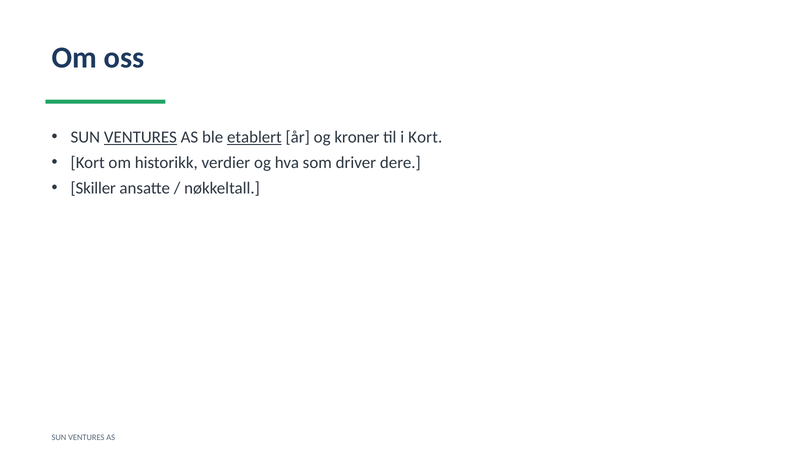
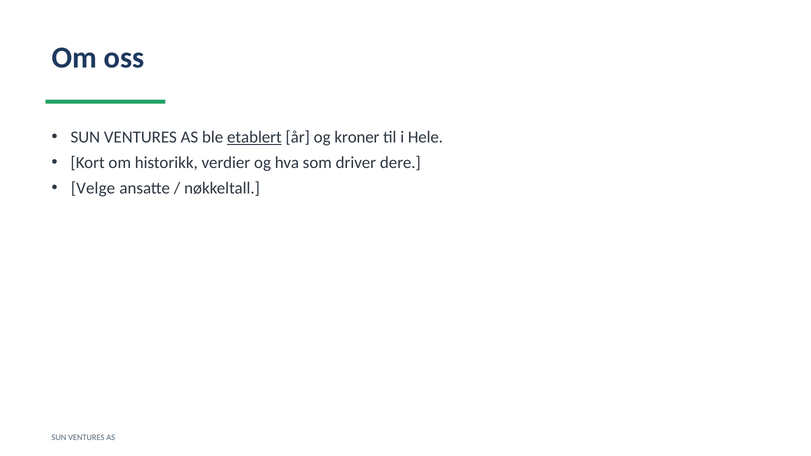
VENTURES underline: present -> none (140, 137)
i Kort: Kort -> Hele (425, 137)
Skiller: Skiller -> Velge (93, 188)
